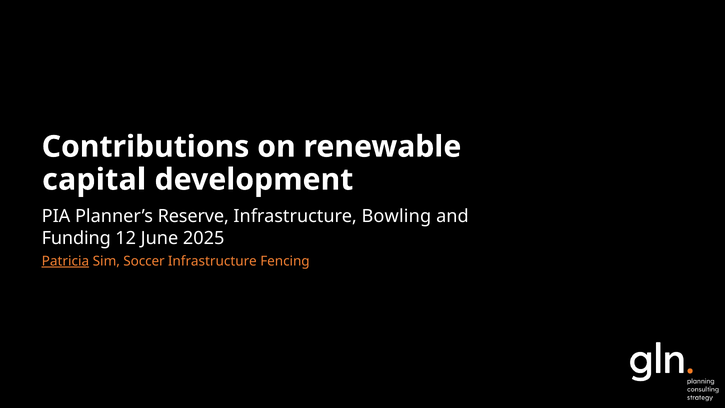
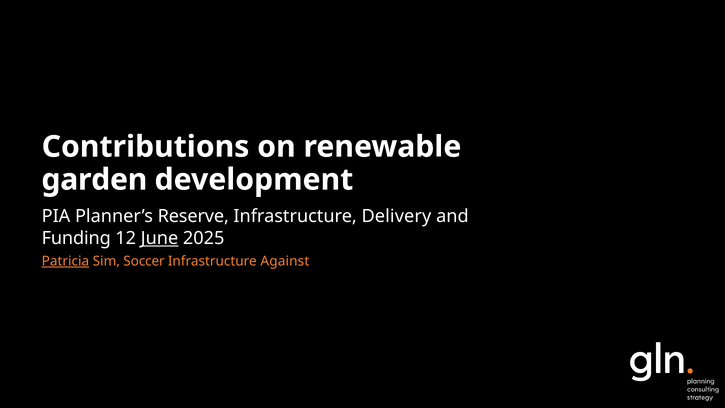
capital: capital -> garden (94, 180)
Bowling: Bowling -> Delivery (396, 216)
June underline: none -> present (160, 238)
Fencing: Fencing -> Against (285, 261)
